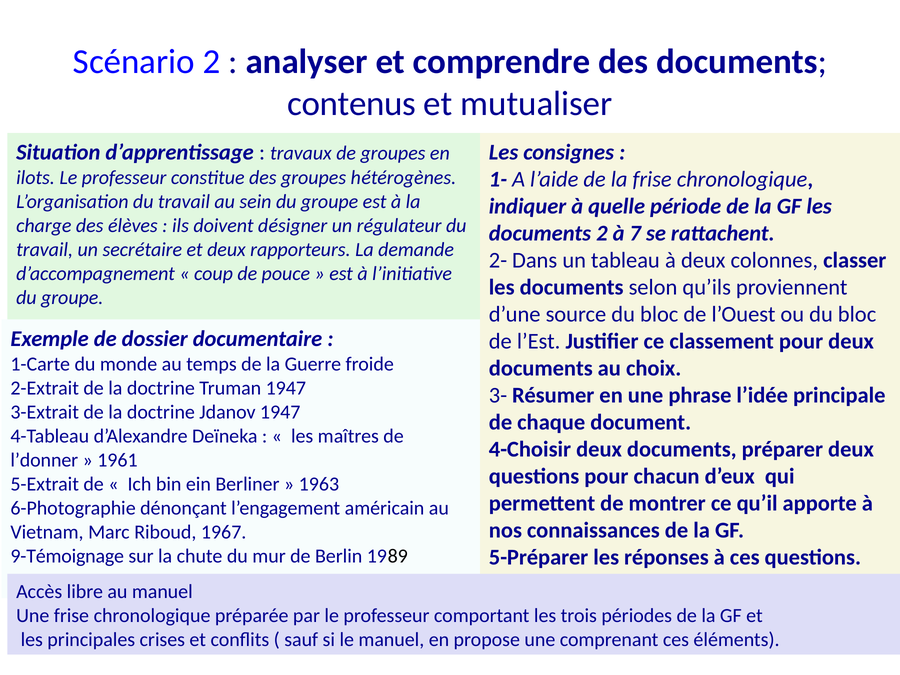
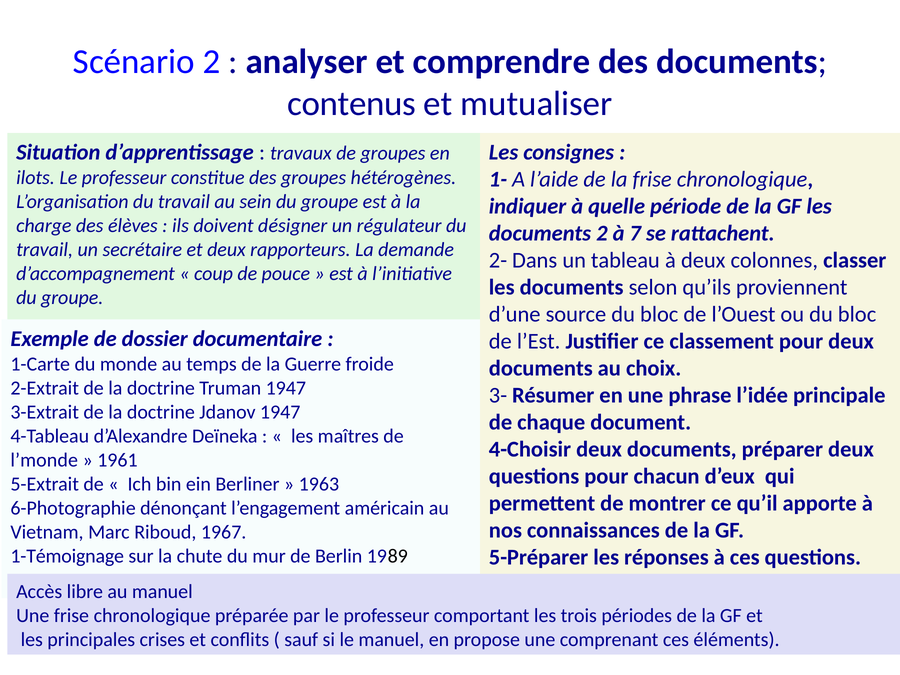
l’donner: l’donner -> l’monde (44, 460)
9-Témoignage: 9-Témoignage -> 1-Témoignage (67, 556)
